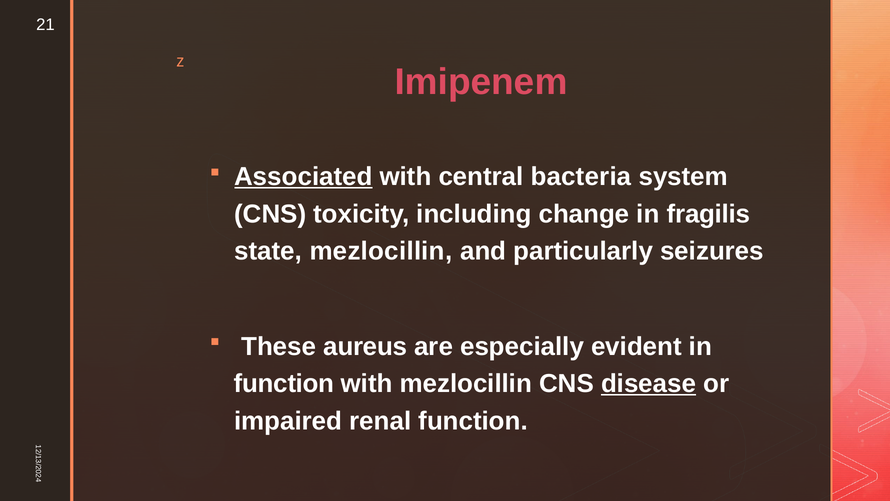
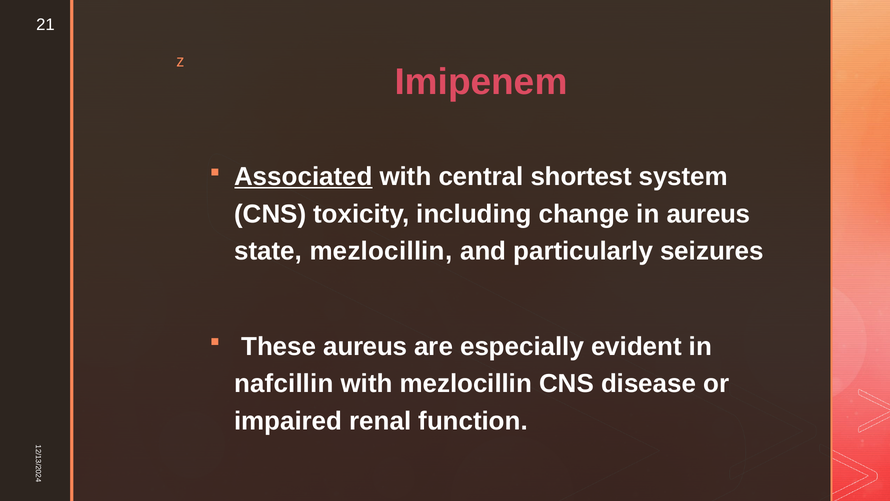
bacteria: bacteria -> shortest (581, 177)
in fragilis: fragilis -> aureus (709, 214)
function: function -> nafcillin (284, 383)
disease underline: present -> none (649, 383)
